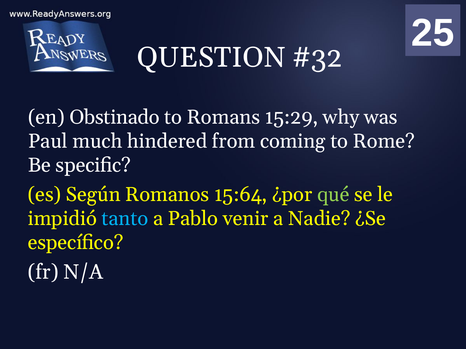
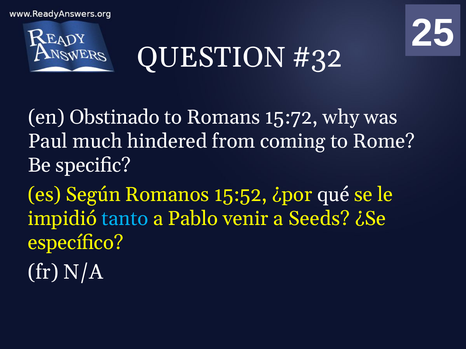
15:29: 15:29 -> 15:72 (291, 117)
15:64: 15:64 -> 15:52 (241, 195)
qué colour: light green -> white (333, 195)
Nadie: Nadie -> Seeds (319, 219)
